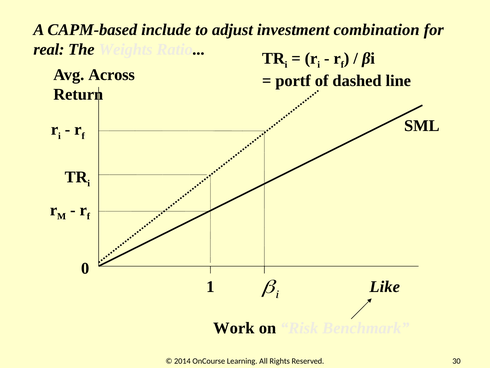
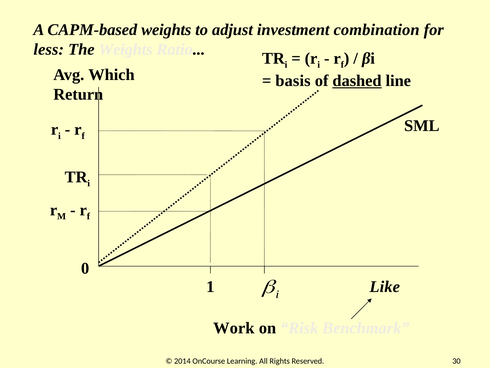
CAPM-based include: include -> weights (166, 30)
real: real -> less (49, 49)
Across: Across -> Which (112, 75)
portf: portf -> basis (293, 81)
dashed underline: none -> present (357, 81)
